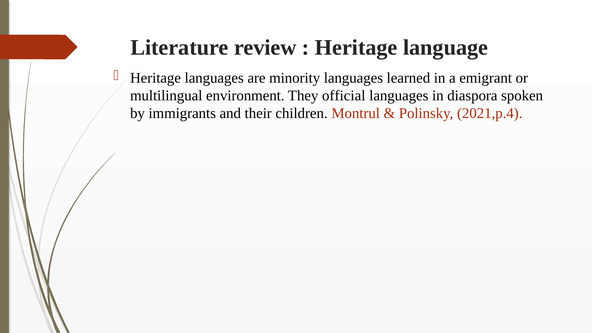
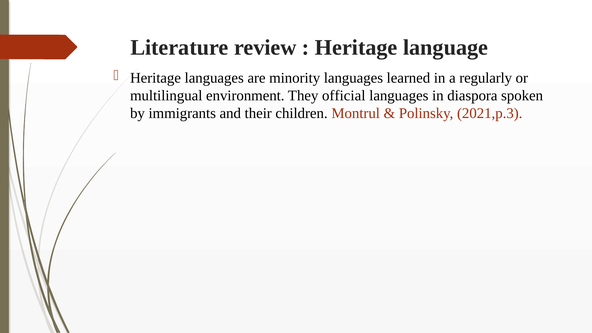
emigrant: emigrant -> regularly (486, 78)
2021,p.4: 2021,p.4 -> 2021,p.3 (490, 113)
